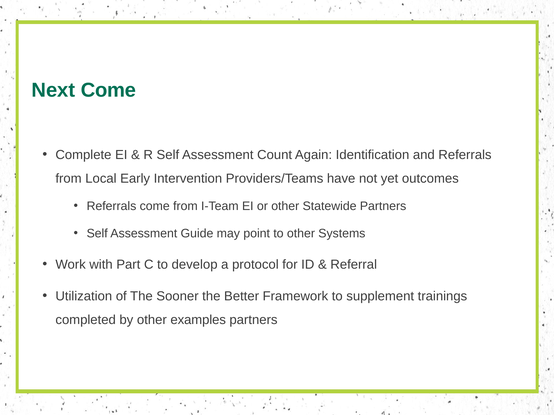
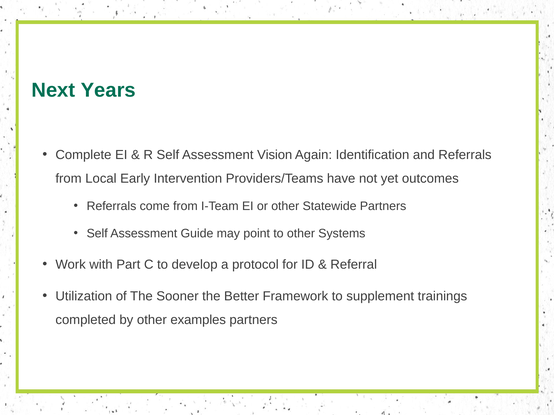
Next Come: Come -> Years (108, 90)
Count: Count -> Vision (275, 155)
